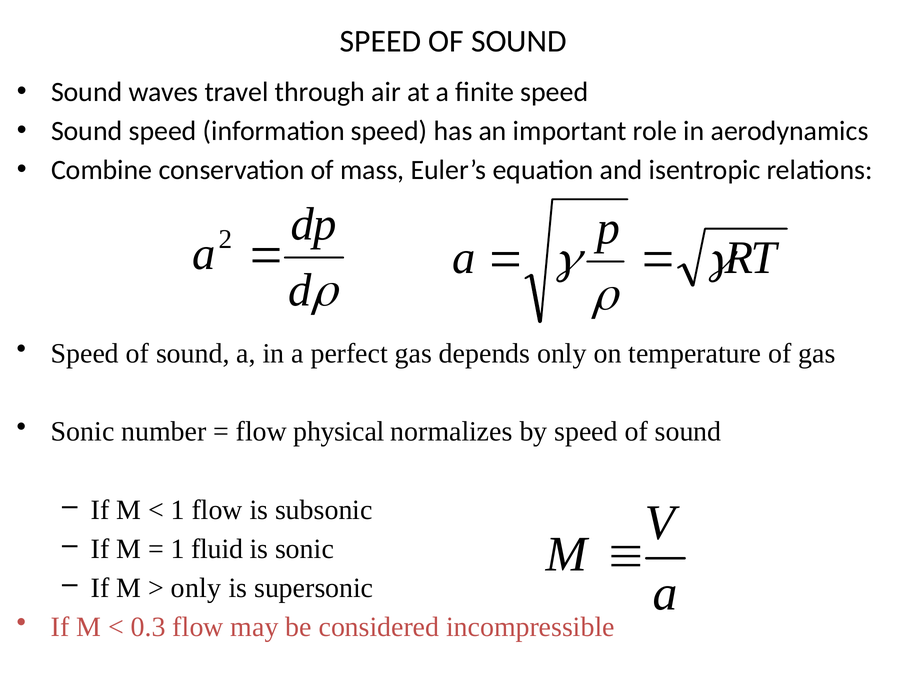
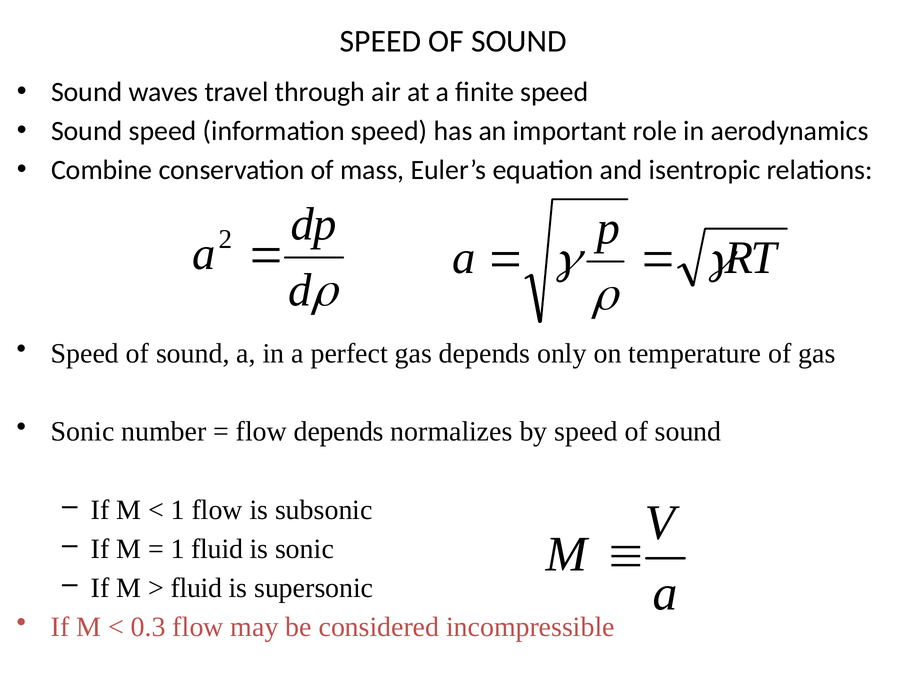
flow physical: physical -> depends (339, 431)
only: only -> fluid (196, 588)
